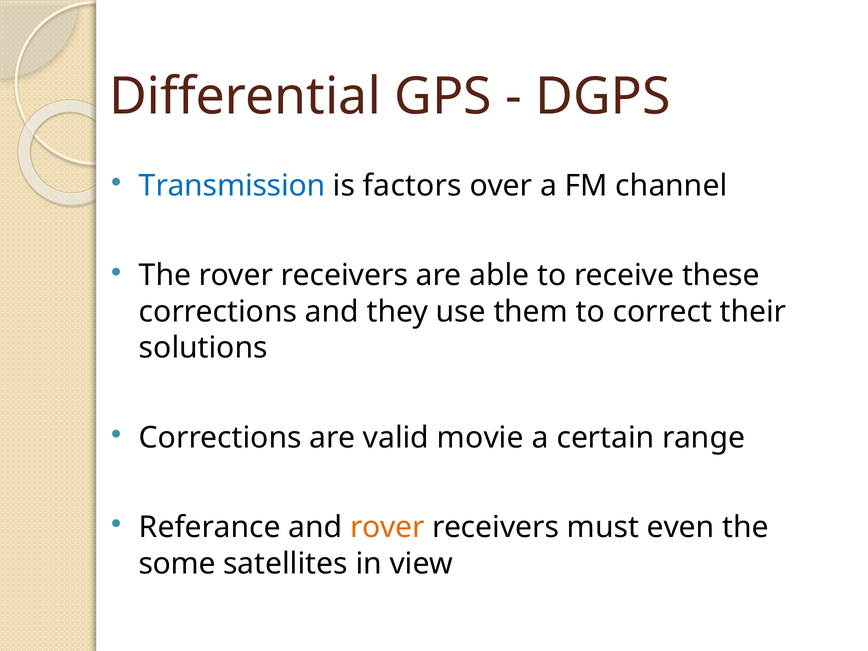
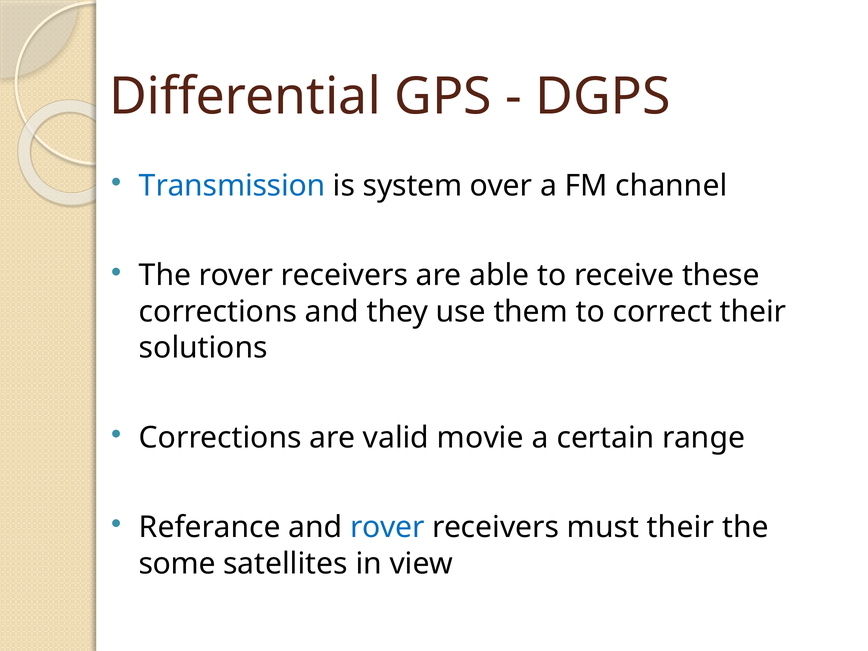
factors: factors -> system (413, 186)
rover colour: orange -> blue (387, 527)
must even: even -> their (681, 527)
